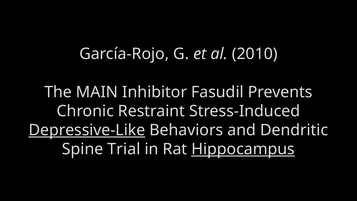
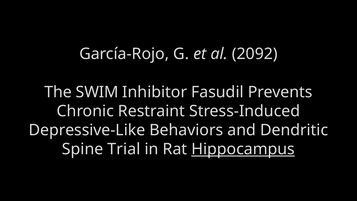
2010: 2010 -> 2092 (255, 54)
MAIN: MAIN -> SWIM (97, 92)
Depressive-Like underline: present -> none (87, 130)
